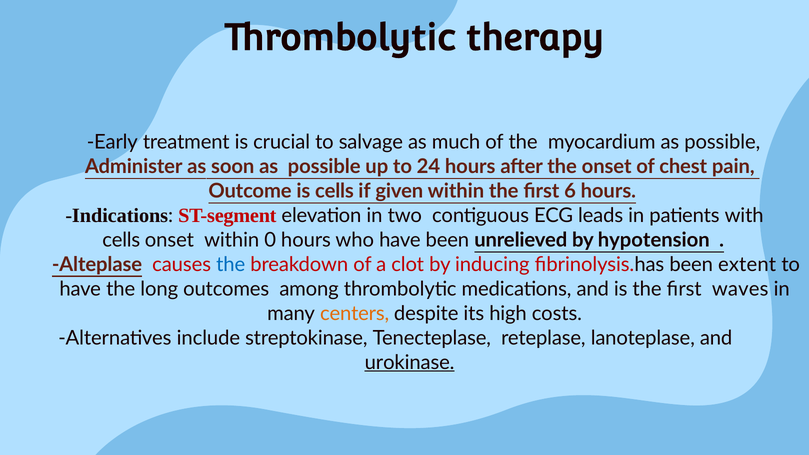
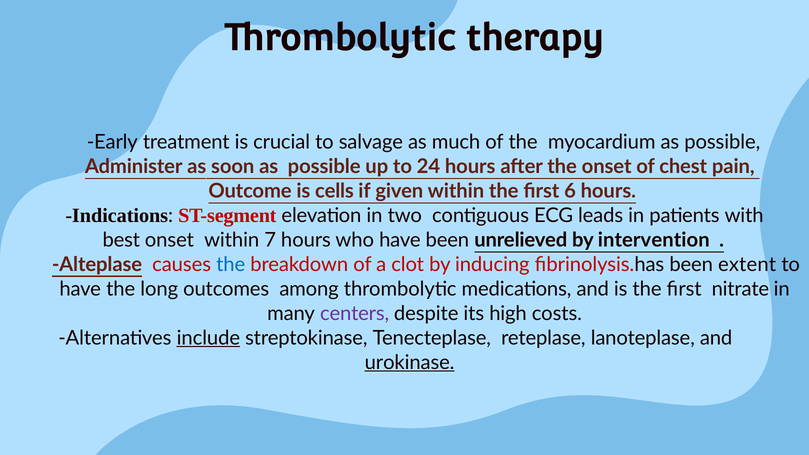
cells: cells -> best (121, 240)
0: 0 -> 7 (270, 240)
hypotension: hypotension -> intervention (654, 240)
waves: waves -> nitrate (740, 289)
centers colour: orange -> purple (355, 313)
include underline: none -> present (208, 338)
